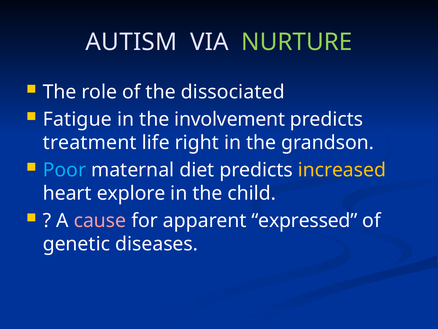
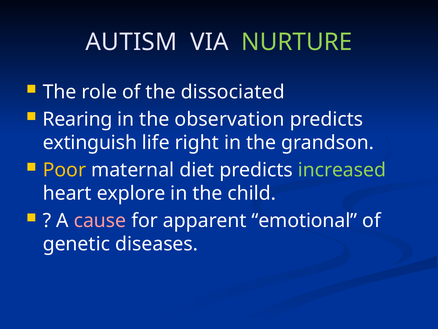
Fatigue: Fatigue -> Rearing (78, 119)
involvement: involvement -> observation (230, 119)
treatment: treatment -> extinguish (90, 143)
Poor colour: light blue -> yellow (64, 170)
increased colour: yellow -> light green (342, 170)
expressed: expressed -> emotional (304, 220)
